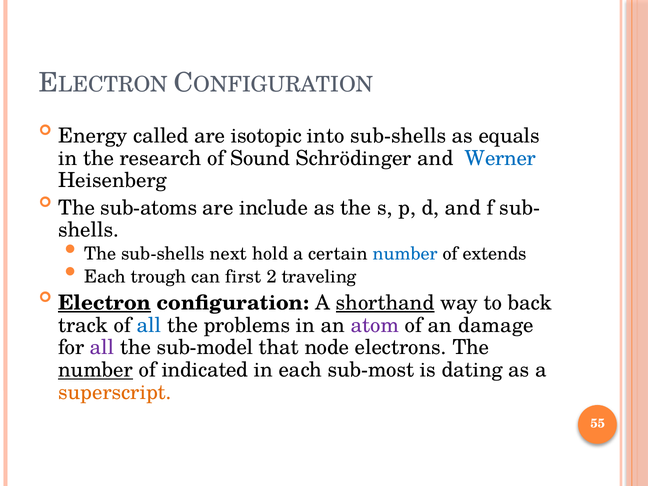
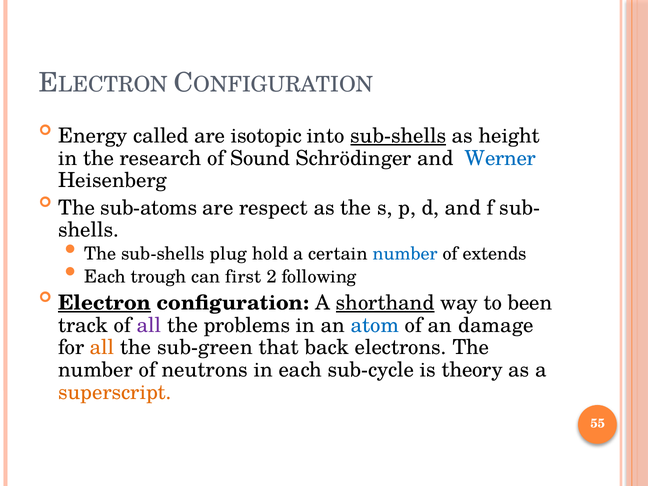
sub-shells underline: none -> present (398, 136)
equals: equals -> height (509, 136)
include: include -> respect (273, 208)
next: next -> plug (228, 254)
traveling: traveling -> following (319, 277)
back: back -> been (530, 303)
all colour: blue -> purple (149, 325)
atom colour: purple -> blue (375, 325)
all colour: purple -> orange (102, 348)
sub-model: sub-model -> sub-green (205, 348)
node: node -> back (327, 348)
number underline: present -> none (96, 370)
indicated: indicated -> neutrons (205, 370)
sub-most: sub-most -> sub-cycle (371, 370)
dating: dating -> theory (472, 370)
